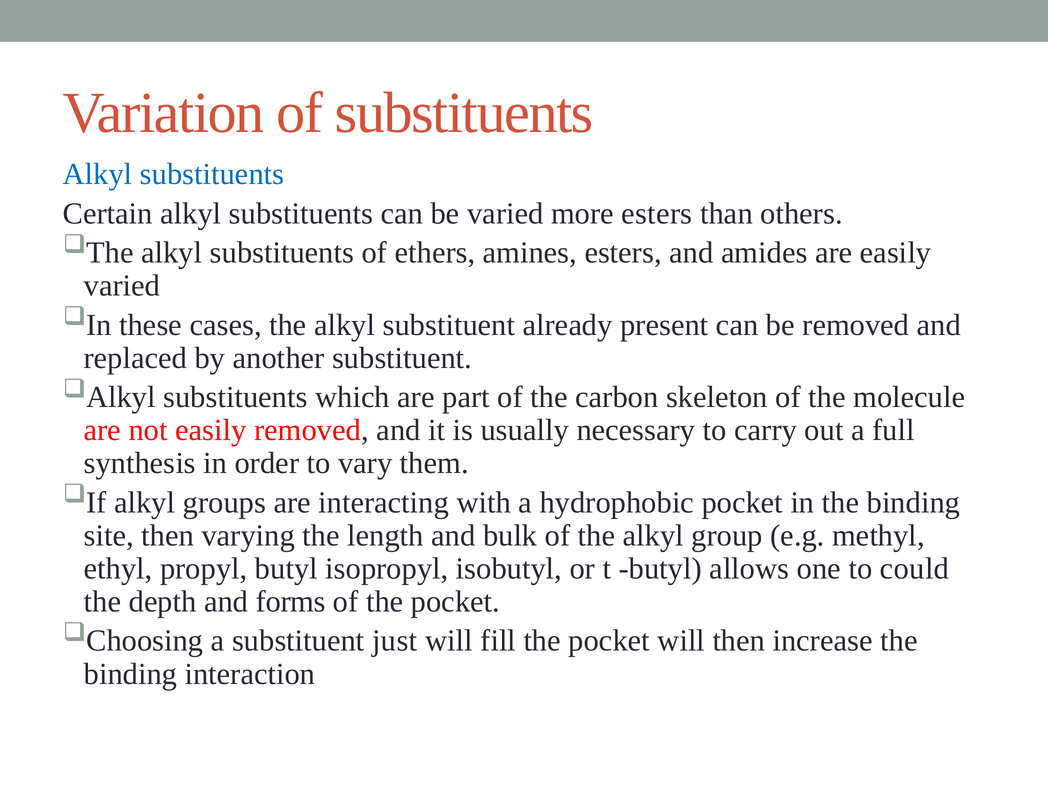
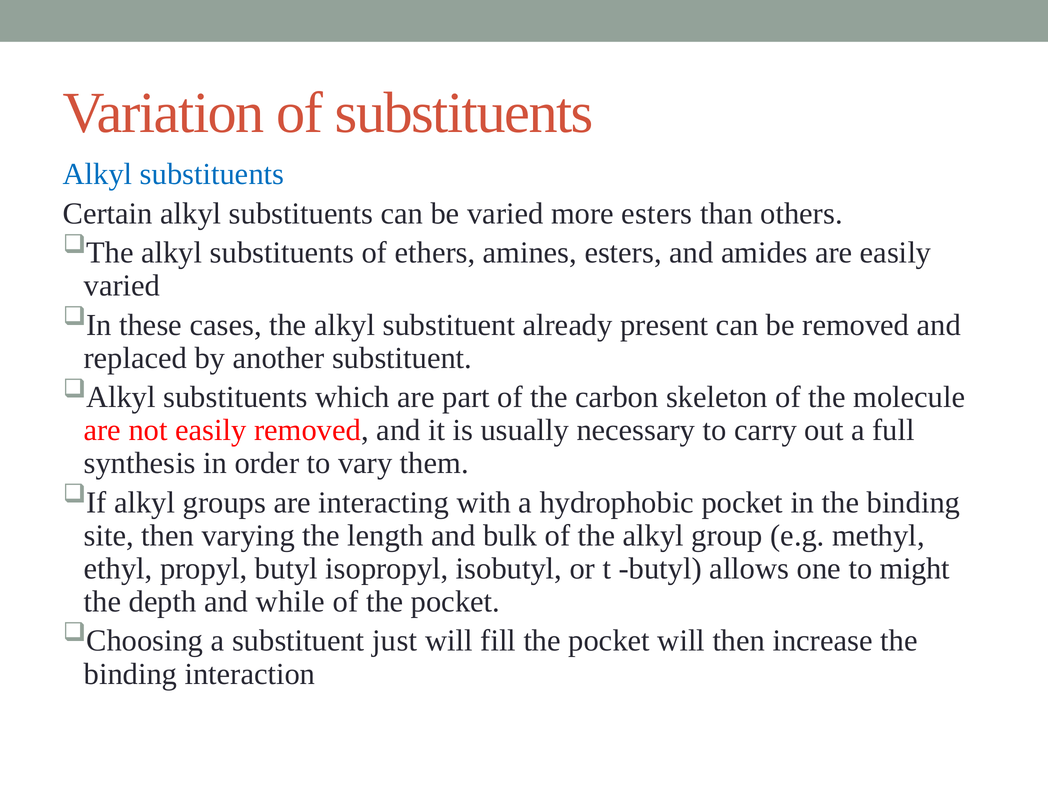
could: could -> might (915, 569)
forms: forms -> while (290, 602)
